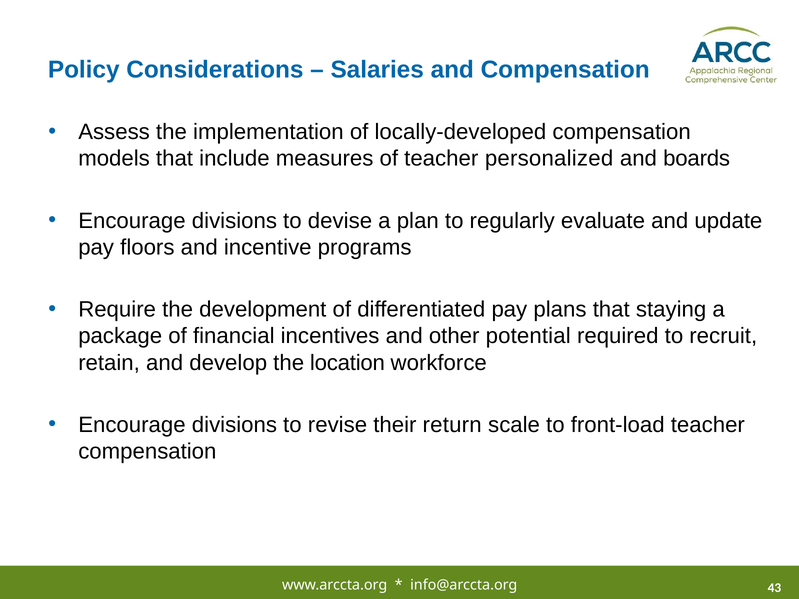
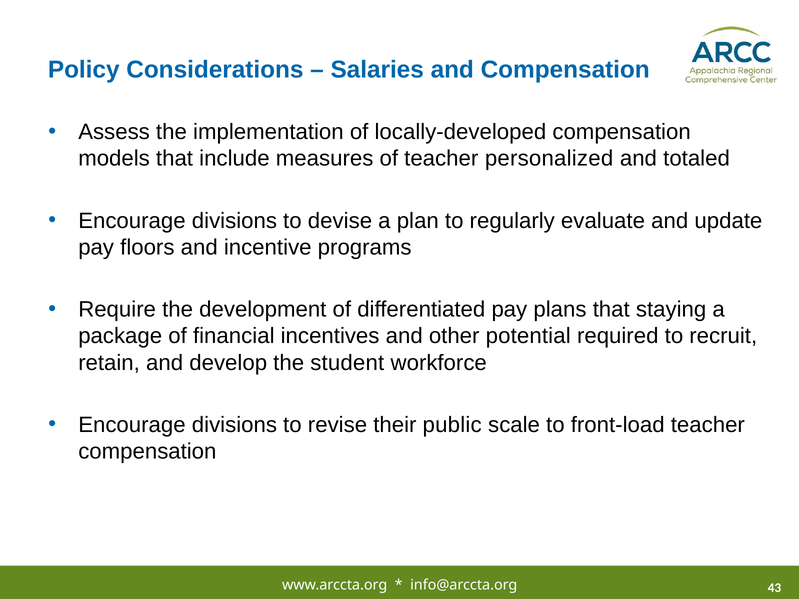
boards: boards -> totaled (697, 159)
location: location -> student (347, 363)
return: return -> public (452, 425)
